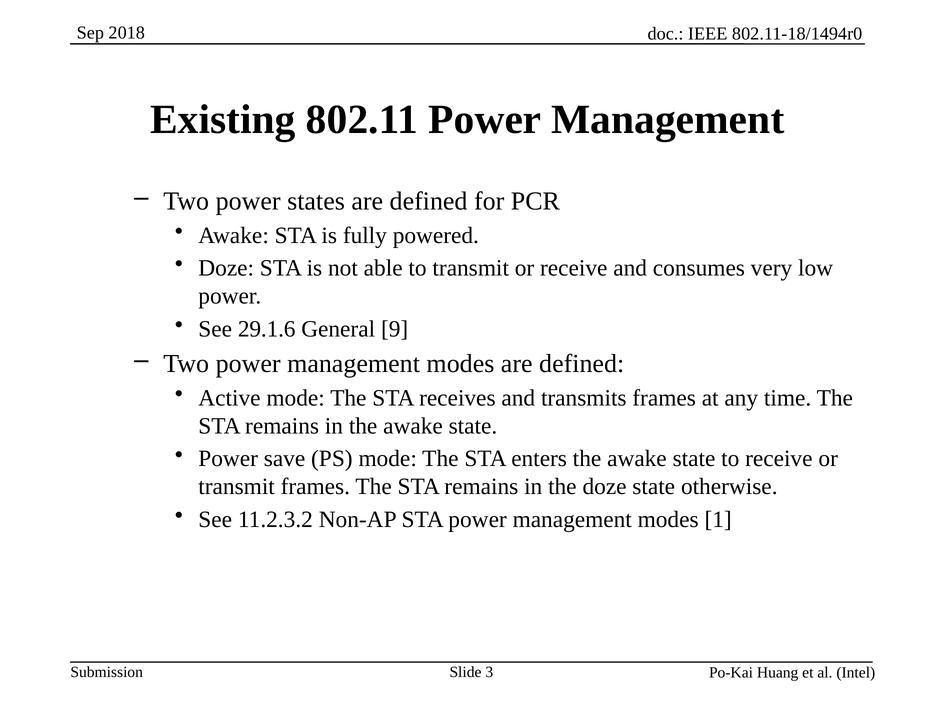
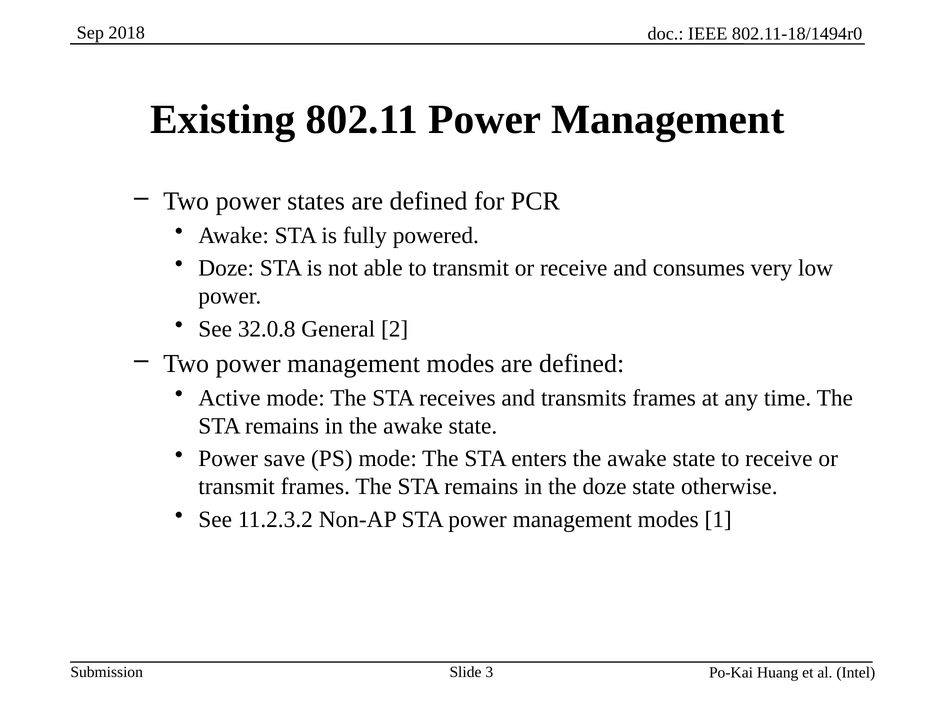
29.1.6: 29.1.6 -> 32.0.8 (267, 329)
9: 9 -> 2 (395, 329)
